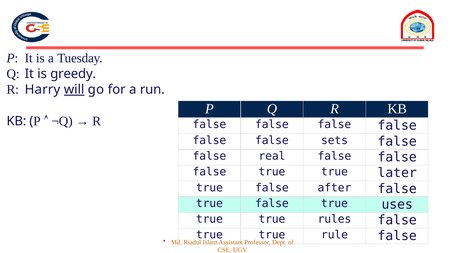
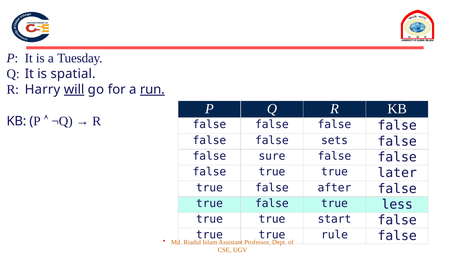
greedy: greedy -> spatial (73, 74)
run underline: none -> present (152, 90)
real: real -> sure (272, 156)
uses: uses -> less (397, 205)
rules: rules -> start (334, 219)
